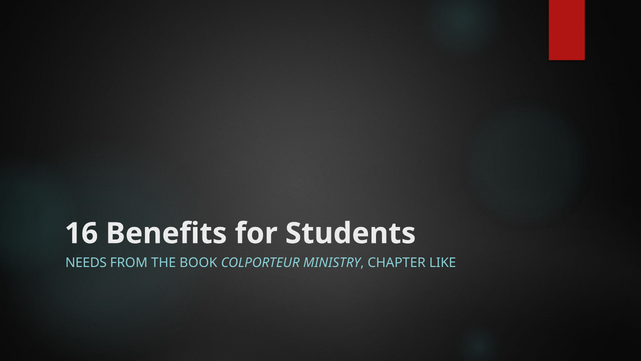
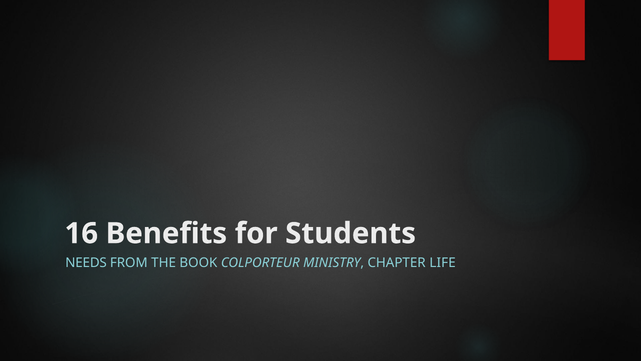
LIKE: LIKE -> LIFE (443, 263)
